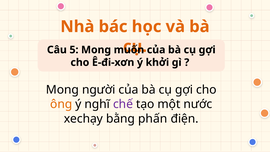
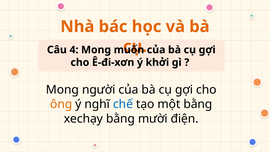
5: 5 -> 4 (74, 50)
chế colour: purple -> blue (123, 104)
một nước: nước -> bằng (198, 104)
phấn: phấn -> mười (153, 119)
